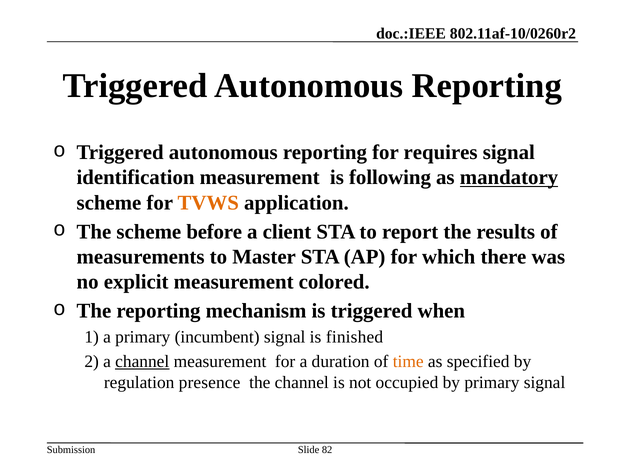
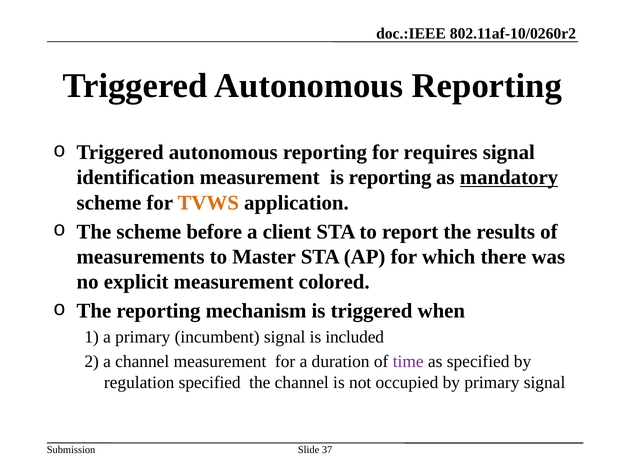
is following: following -> reporting (390, 178)
finished: finished -> included (355, 337)
channel underline: present -> none (142, 361)
time colour: orange -> purple (408, 361)
regulation presence: presence -> specified (210, 382)
82: 82 -> 37 (327, 450)
